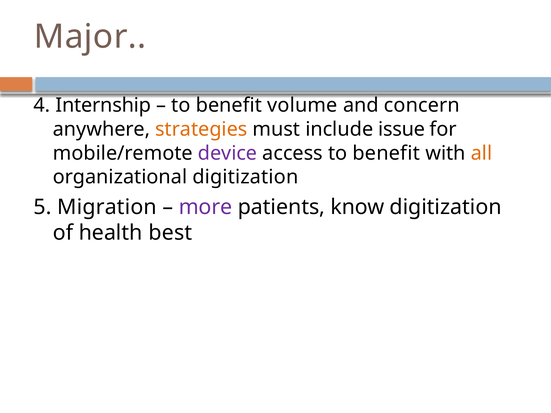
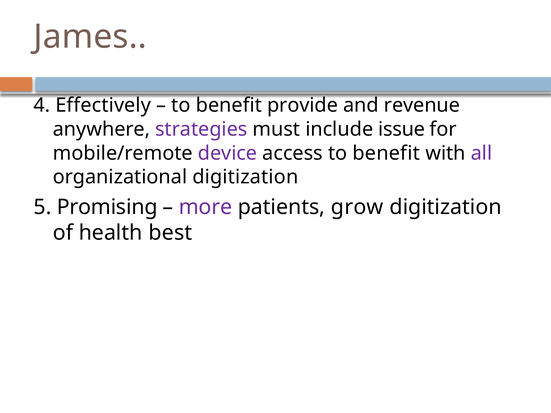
Major: Major -> James (90, 37)
Internship: Internship -> Effectively (103, 106)
volume: volume -> provide (302, 106)
concern: concern -> revenue (422, 106)
strategies colour: orange -> purple (201, 129)
all colour: orange -> purple (482, 153)
Migration: Migration -> Promising (107, 207)
know: know -> grow (357, 207)
